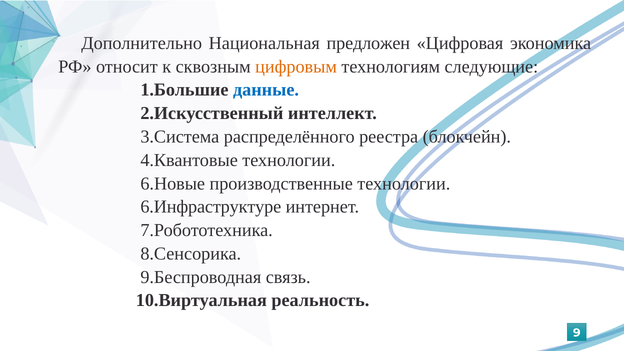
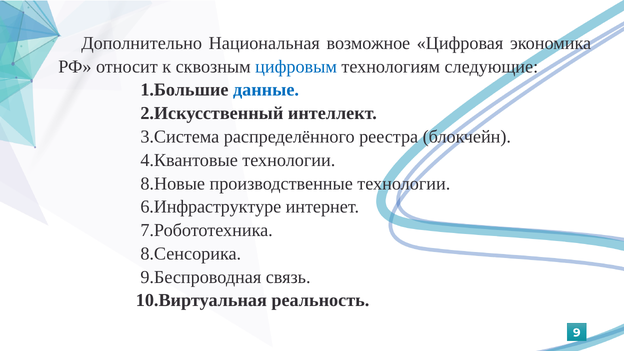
предложен: предложен -> возможное (368, 43)
цифровым colour: orange -> blue (296, 67)
6.Новые: 6.Новые -> 8.Новые (173, 183)
